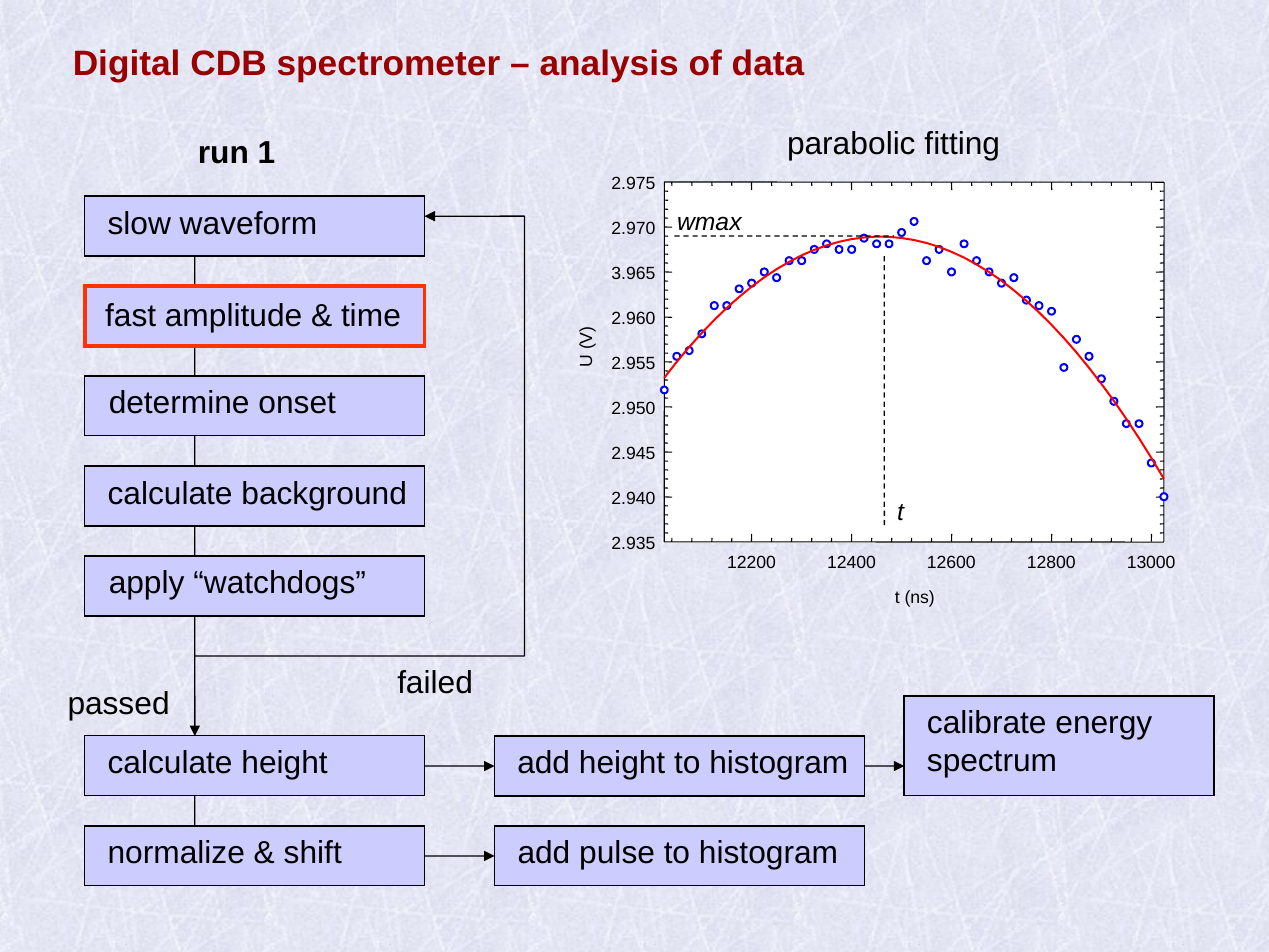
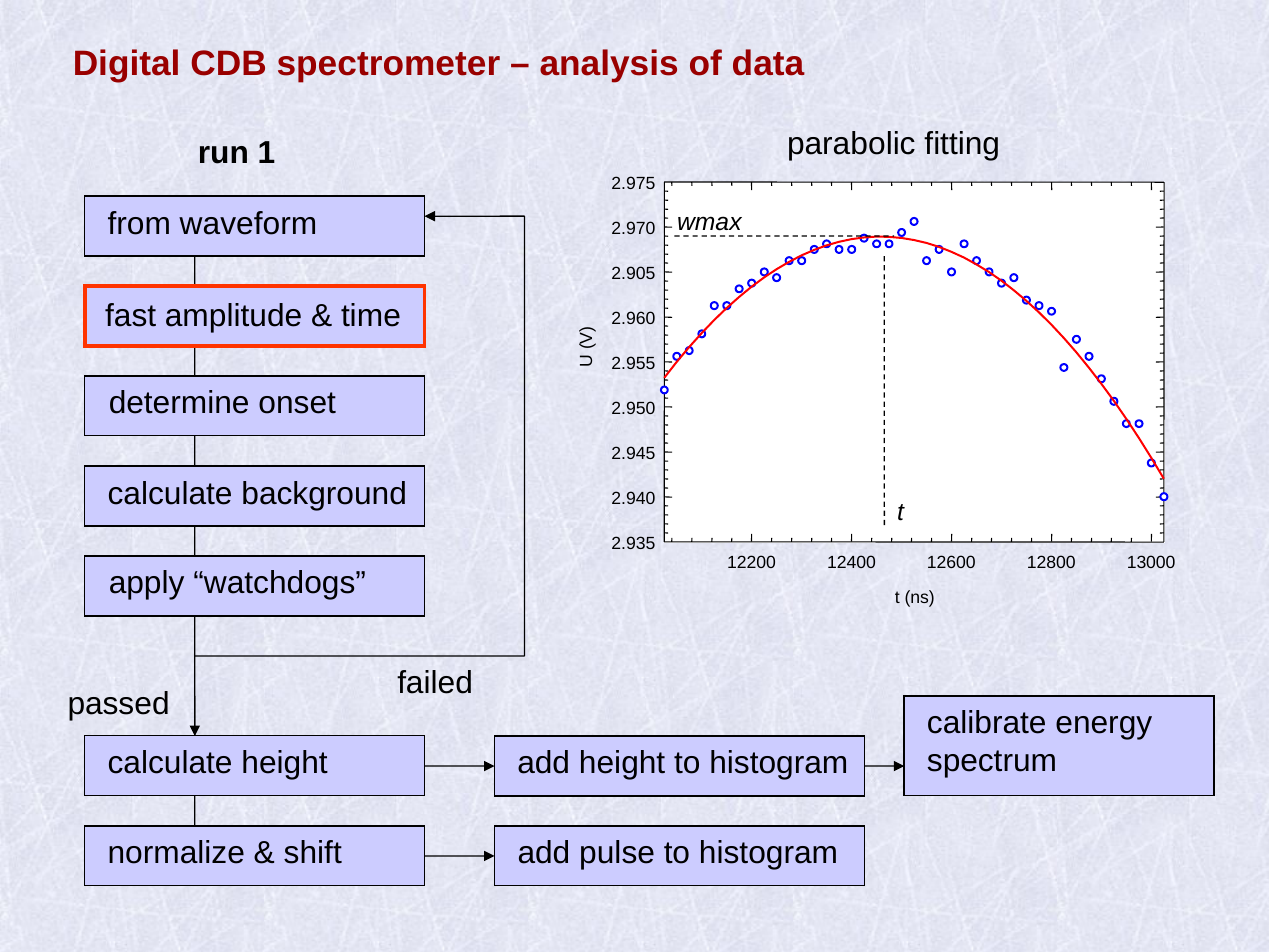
slow: slow -> from (139, 224)
3.965: 3.965 -> 2.905 (633, 274)
